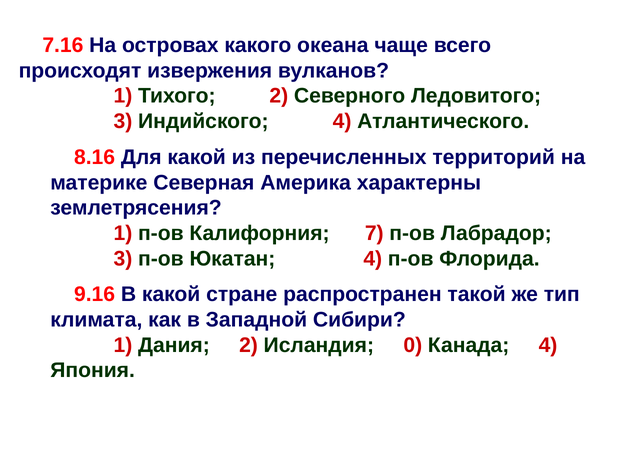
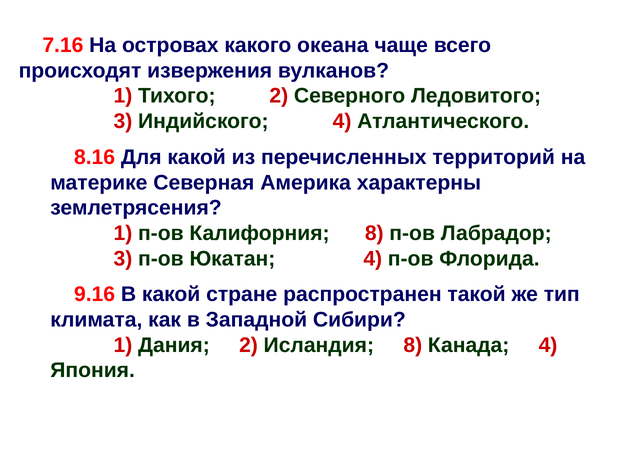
Калифорния 7: 7 -> 8 (374, 233)
Исландия 0: 0 -> 8 (413, 345)
